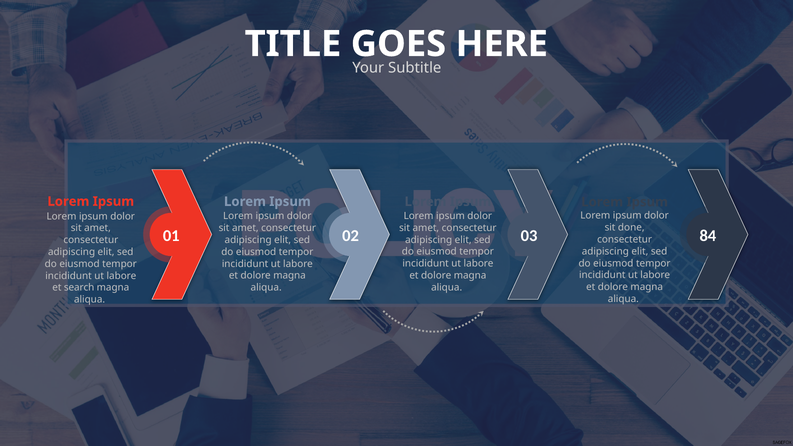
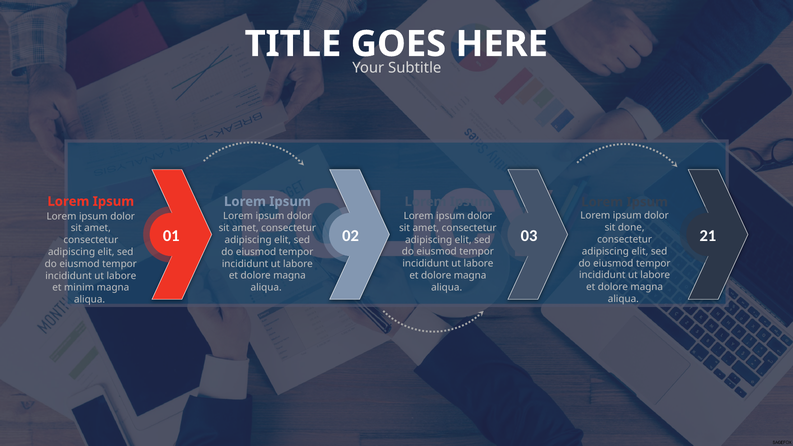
84: 84 -> 21 (708, 236)
search: search -> minim (79, 288)
